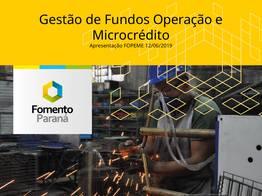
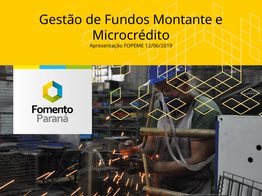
Operação: Operação -> Montante (183, 20)
